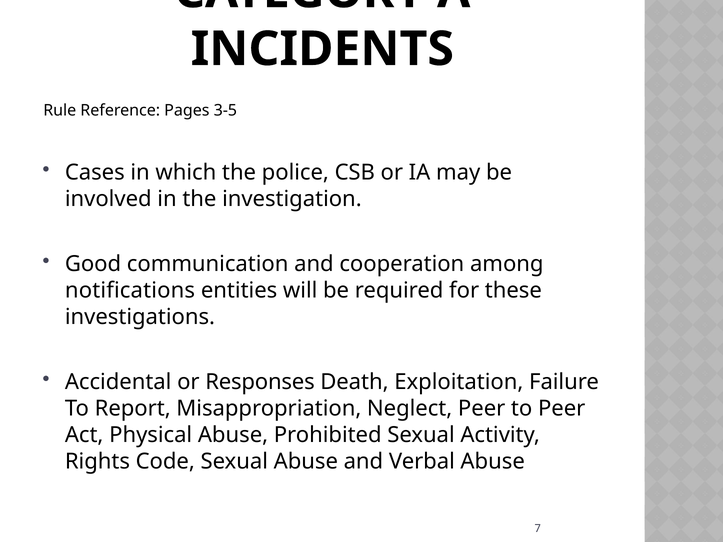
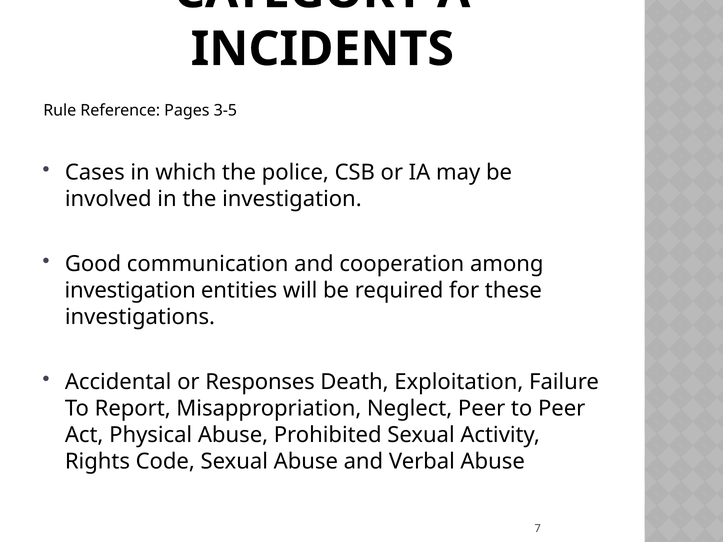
notifications: notifications -> investigation (130, 291)
